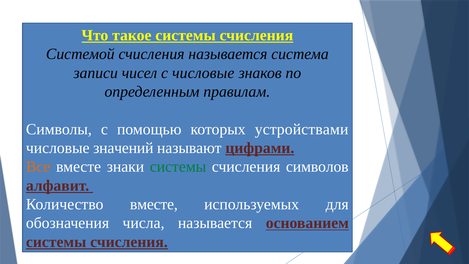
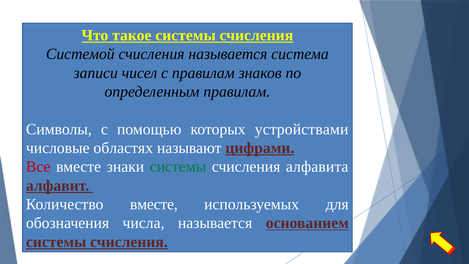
с числовые: числовые -> правилам (203, 73)
значений: значений -> областях (123, 148)
Все colour: orange -> red (38, 167)
символов: символов -> алфавита (317, 167)
